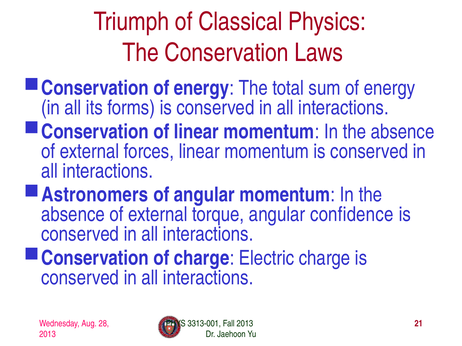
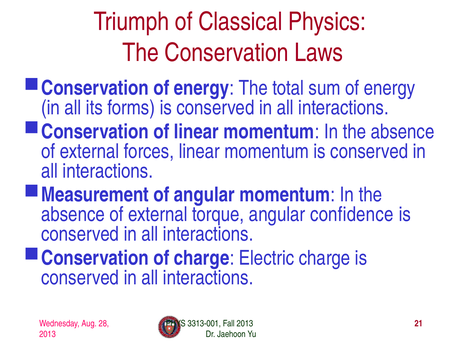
Astronomers: Astronomers -> Measurement (95, 195)
